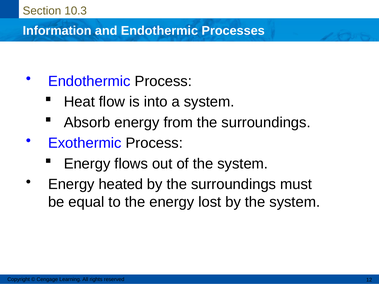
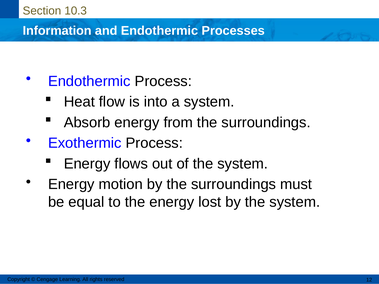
heated: heated -> motion (121, 185)
